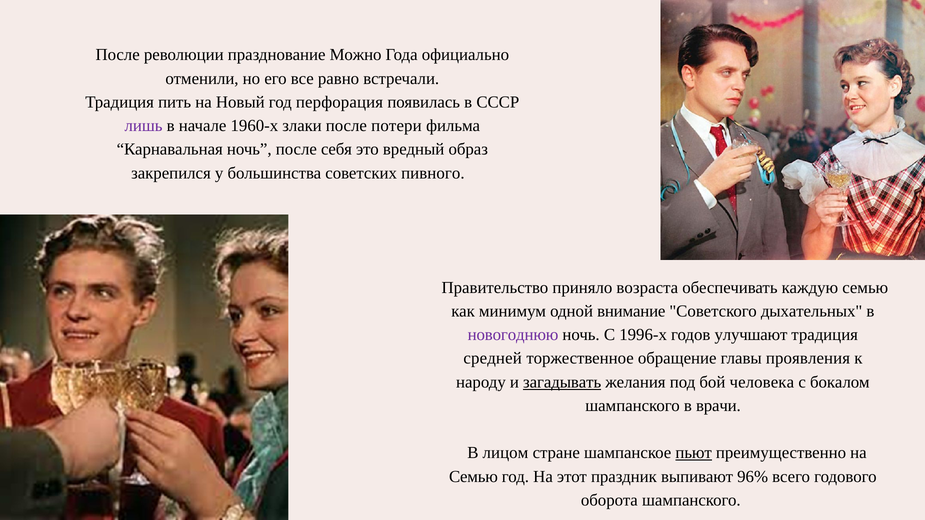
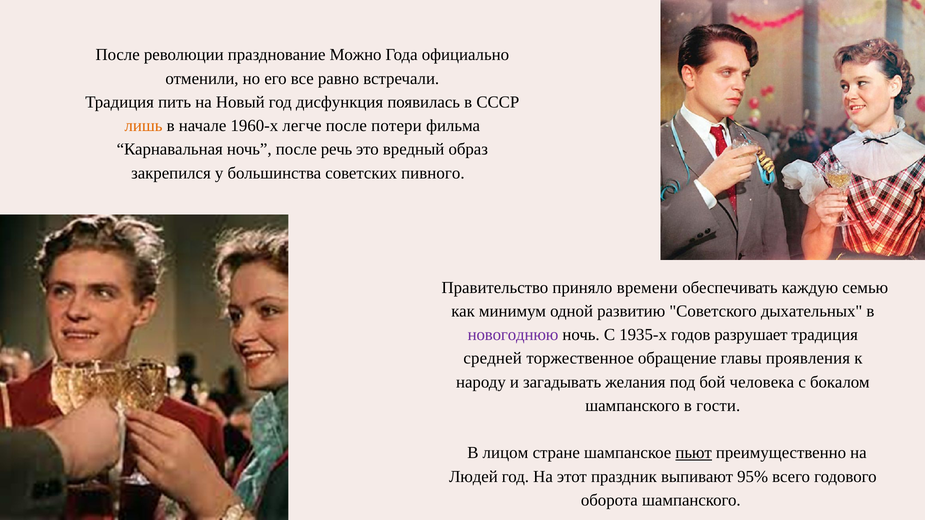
перфорация: перфорация -> дисфункция (340, 102)
лишь colour: purple -> orange (144, 126)
злаки: злаки -> легче (302, 126)
себя: себя -> речь (337, 149)
возраста: возраста -> времени (647, 288)
внимание: внимание -> развитию (631, 311)
1996-х: 1996-х -> 1935-х (643, 335)
улучшают: улучшают -> разрушает (751, 335)
загадывать underline: present -> none (562, 382)
врачи: врачи -> гости (718, 406)
Семью: Семью -> Людей (473, 477)
96%: 96% -> 95% (753, 477)
